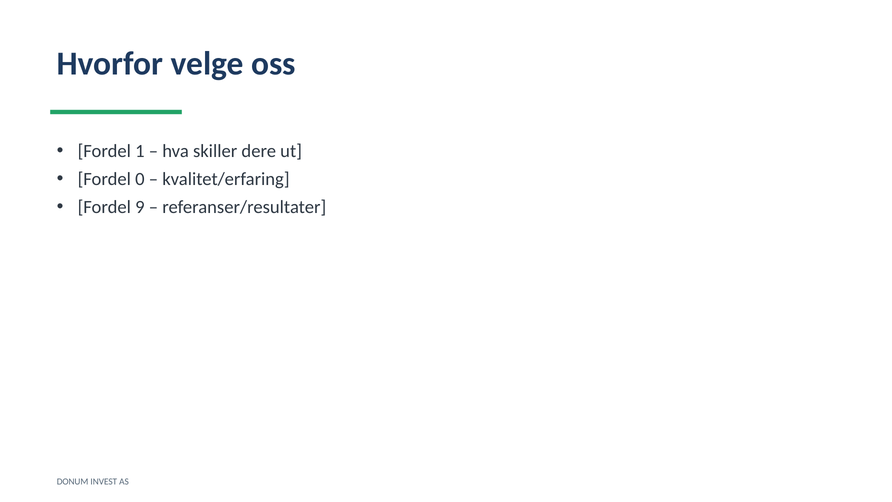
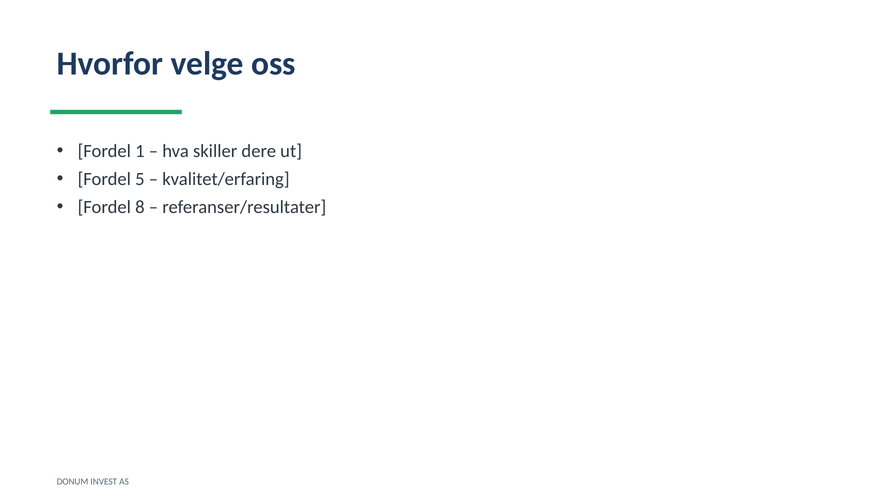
0: 0 -> 5 (140, 179)
9: 9 -> 8 (140, 207)
